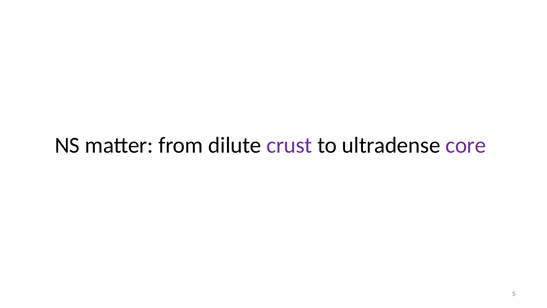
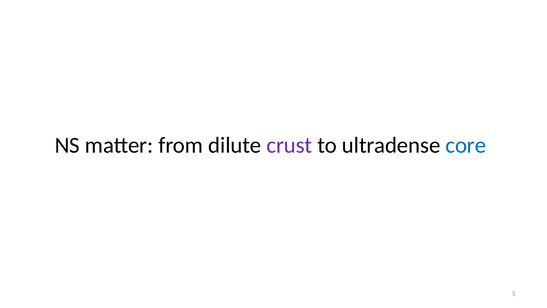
core colour: purple -> blue (466, 145)
